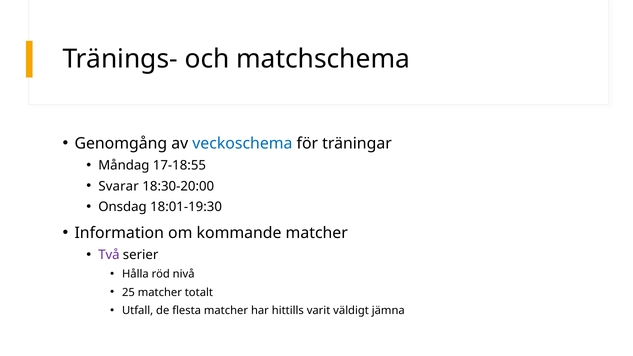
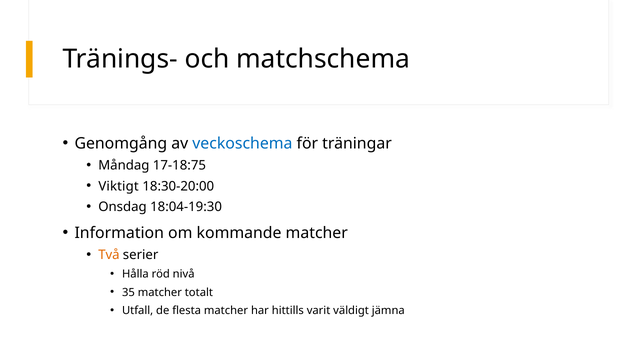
17-18:55: 17-18:55 -> 17-18:75 (179, 166)
Svarar: Svarar -> Viktigt (119, 186)
18:01-19:30: 18:01-19:30 -> 18:04-19:30 (186, 207)
Två colour: purple -> orange (109, 255)
25: 25 -> 35 (128, 292)
